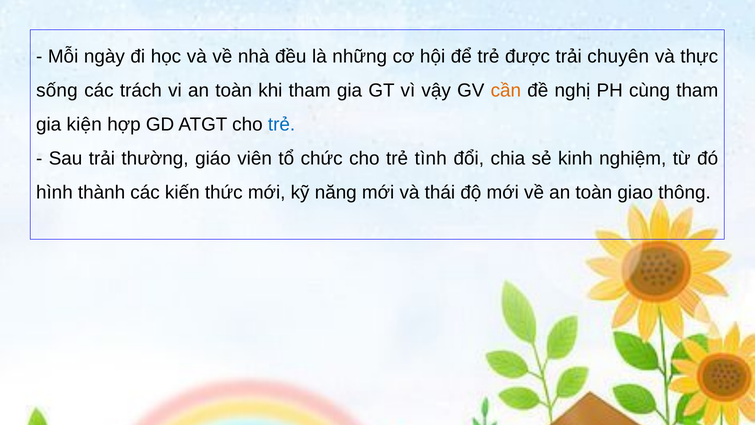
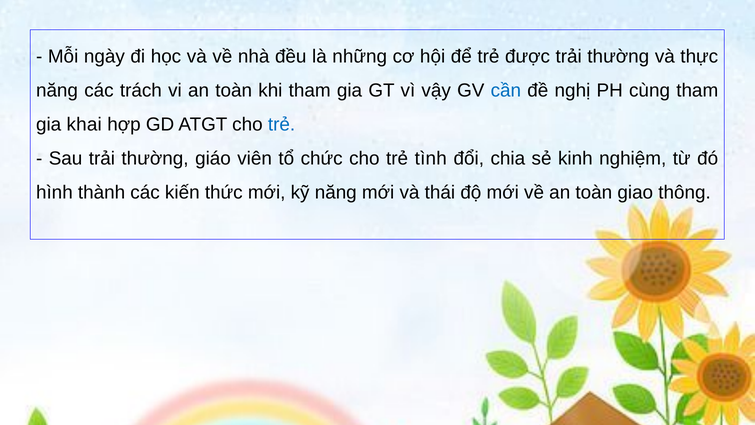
được trải chuyên: chuyên -> thường (618, 56)
sống: sống -> năng (57, 90)
cần colour: orange -> blue (506, 90)
kiện: kiện -> khai (84, 124)
